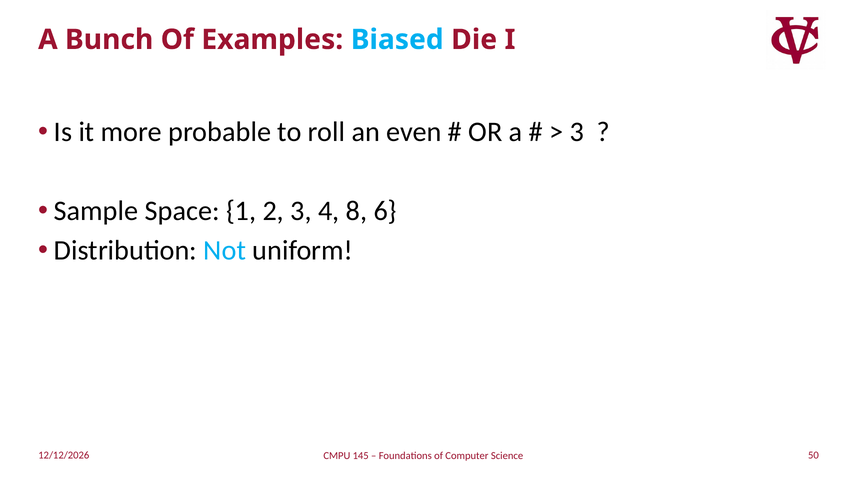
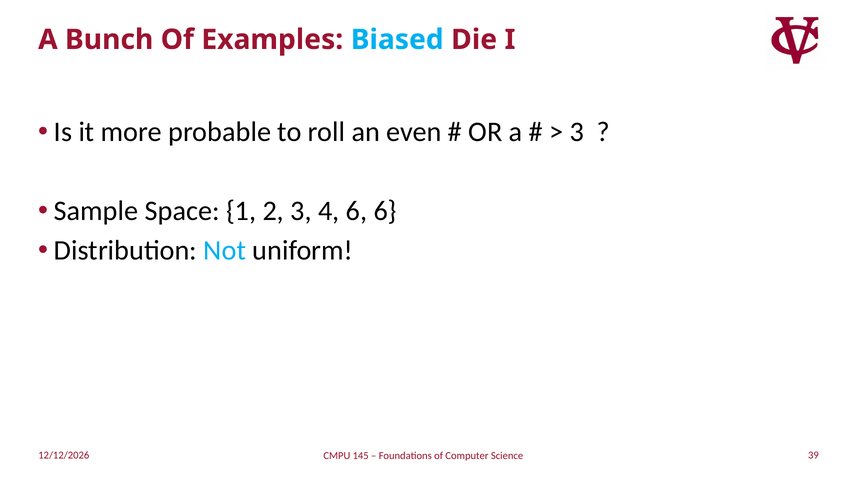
4 8: 8 -> 6 (357, 211)
50: 50 -> 39 (813, 455)
